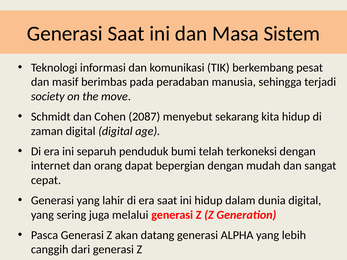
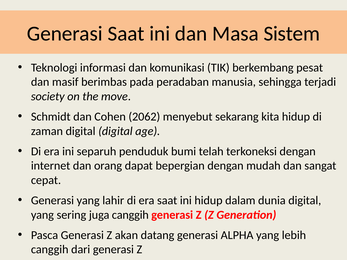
2087: 2087 -> 2062 (144, 117)
juga melalui: melalui -> canggih (130, 215)
